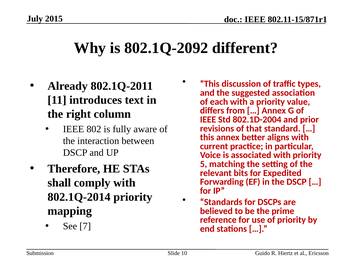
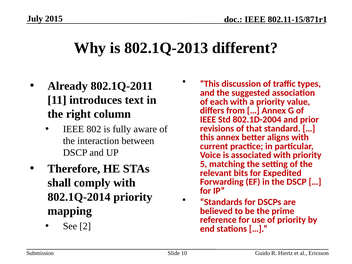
802.1Q-2092: 802.1Q-2092 -> 802.1Q-2013 (166, 48)
7: 7 -> 2 (85, 226)
